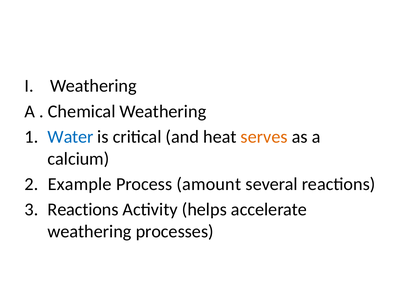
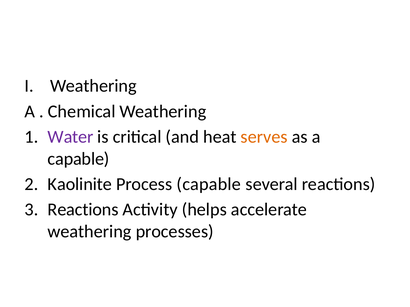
Water colour: blue -> purple (71, 137)
calcium: calcium -> capable (79, 159)
Example: Example -> Kaolinite (80, 184)
Process amount: amount -> capable (209, 184)
